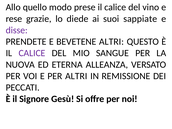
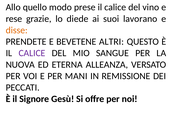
sappiate: sappiate -> lavorano (140, 19)
disse colour: purple -> orange (17, 30)
PER ALTRI: ALTRI -> MANI (76, 76)
